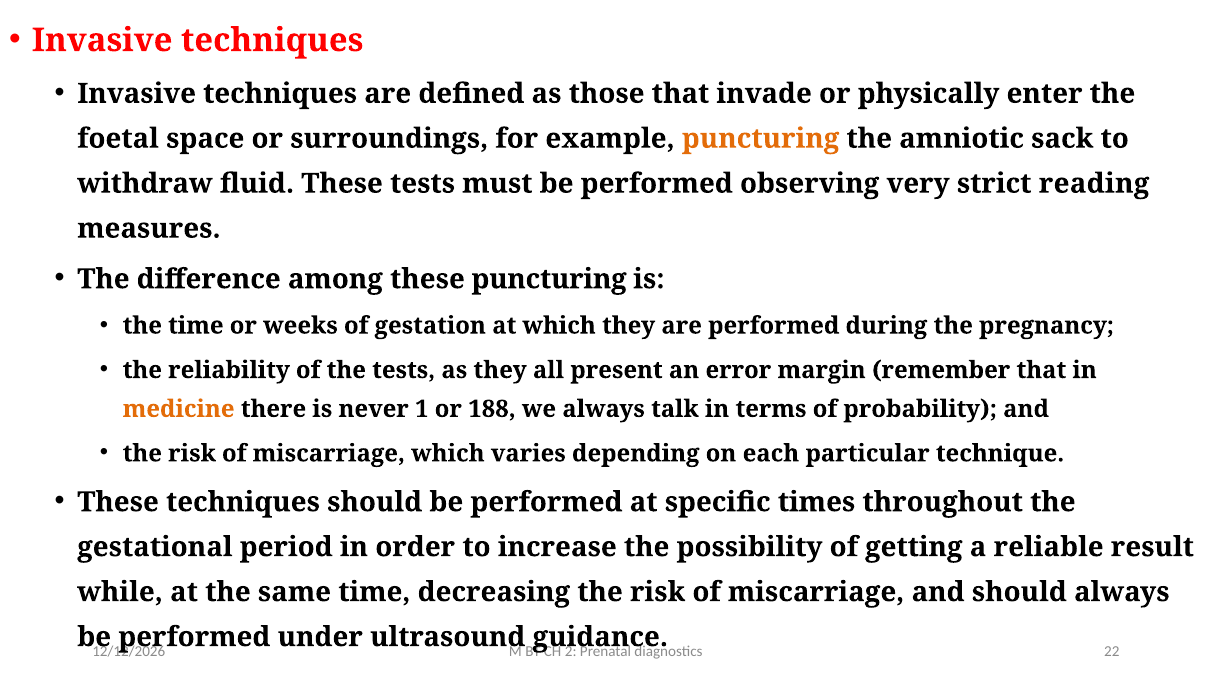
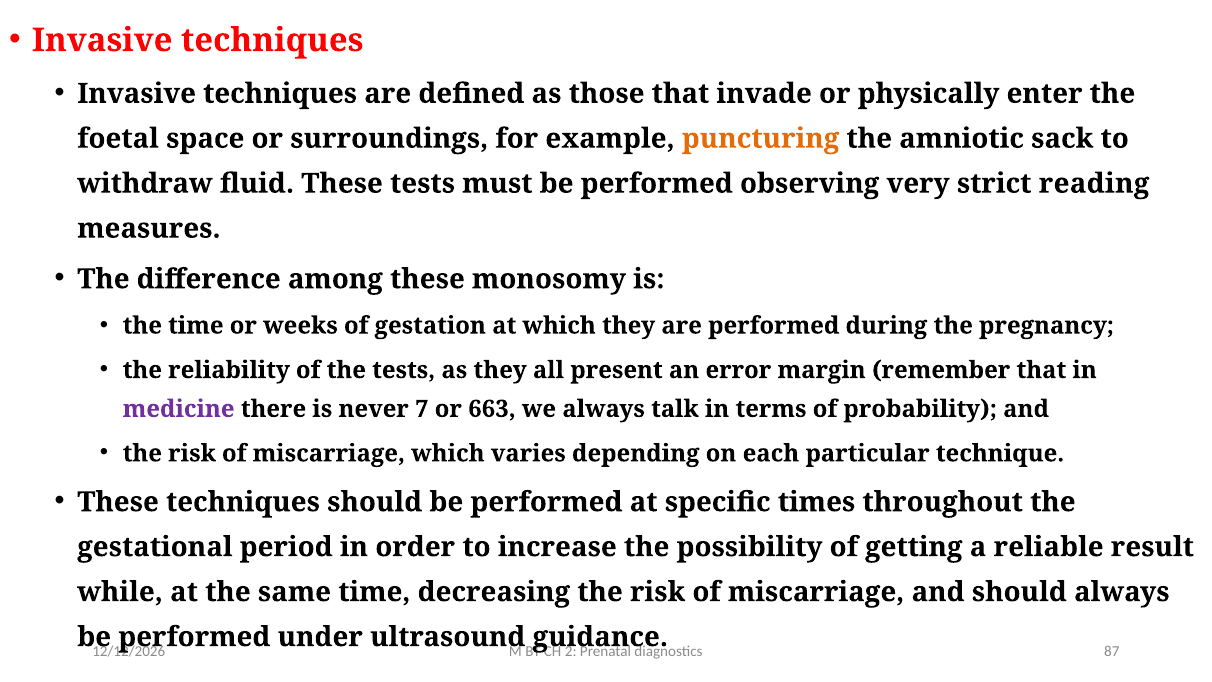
these puncturing: puncturing -> monosomy (549, 279)
medicine colour: orange -> purple (179, 409)
1: 1 -> 7 (422, 409)
188: 188 -> 663 (492, 409)
22: 22 -> 87 (1112, 651)
